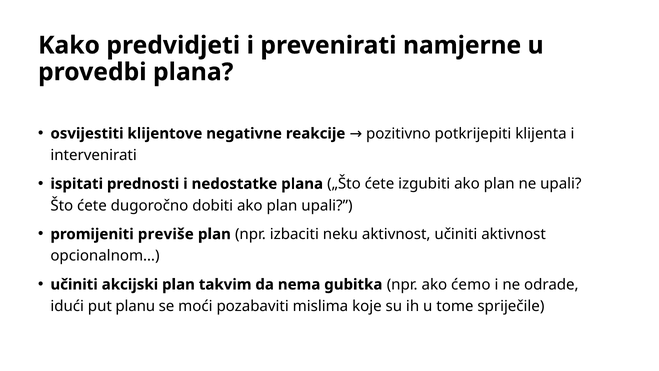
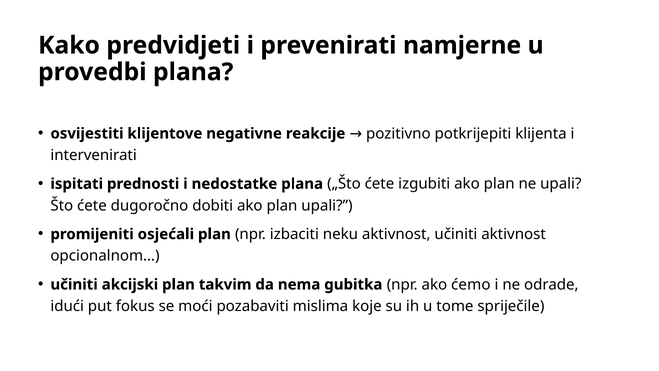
previše: previše -> osjećali (166, 234)
planu: planu -> fokus (135, 306)
